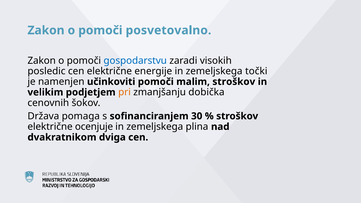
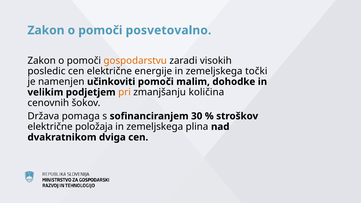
gospodarstvu colour: blue -> orange (135, 61)
malim stroškov: stroškov -> dohodke (234, 82)
dobička: dobička -> količina (206, 92)
ocenjuje: ocenjuje -> položaja (94, 127)
